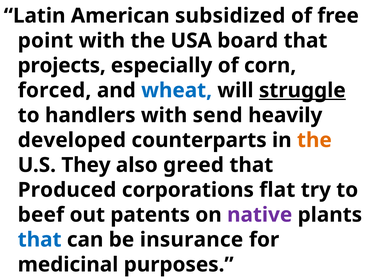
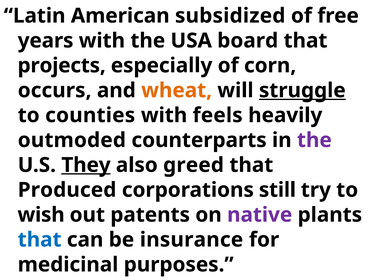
point: point -> years (46, 41)
forced: forced -> occurs (55, 90)
wheat colour: blue -> orange (177, 90)
handlers: handlers -> counties (90, 115)
send: send -> feels (218, 115)
developed: developed -> outmoded (72, 140)
the colour: orange -> purple (314, 140)
They underline: none -> present (86, 165)
flat: flat -> still (277, 190)
beef: beef -> wish (41, 215)
